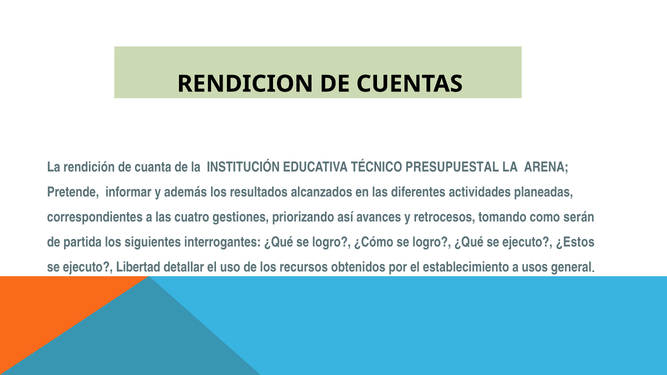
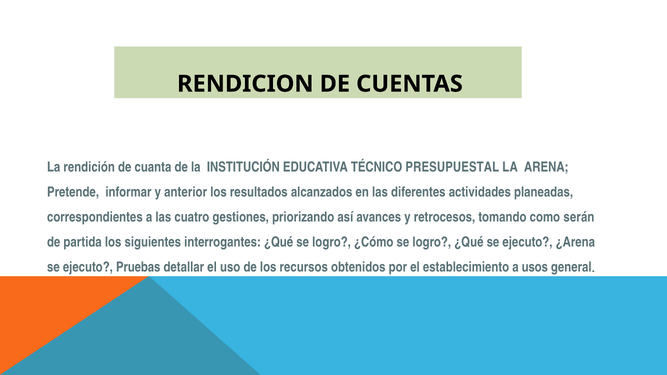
además: además -> anterior (186, 192)
¿Estos: ¿Estos -> ¿Arena (575, 242)
Libertad: Libertad -> Pruebas (138, 267)
